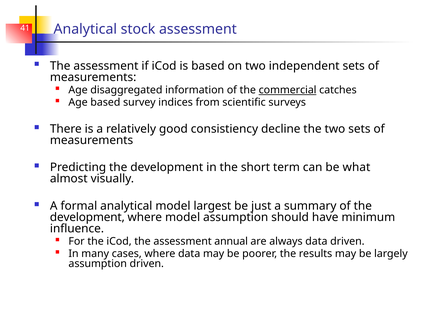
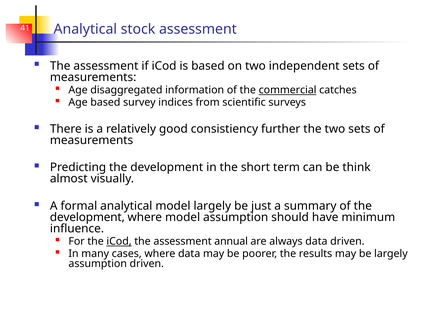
decline: decline -> further (281, 129)
what: what -> think (357, 168)
model largest: largest -> largely (212, 206)
iCod underline: none -> present (119, 242)
